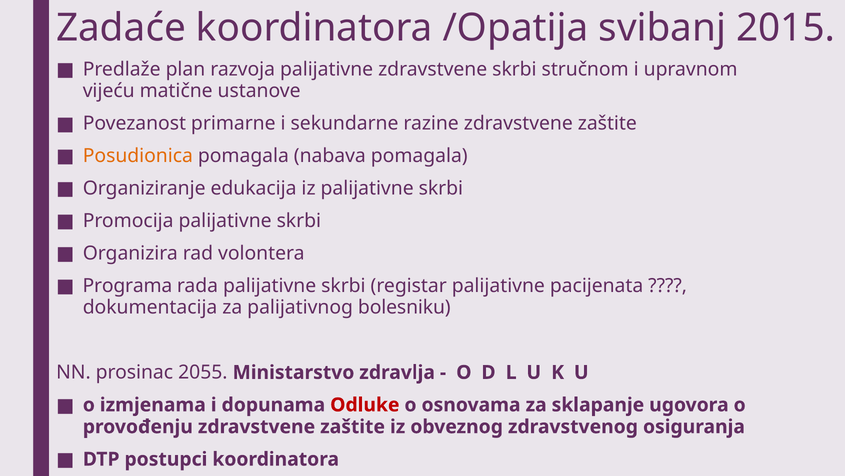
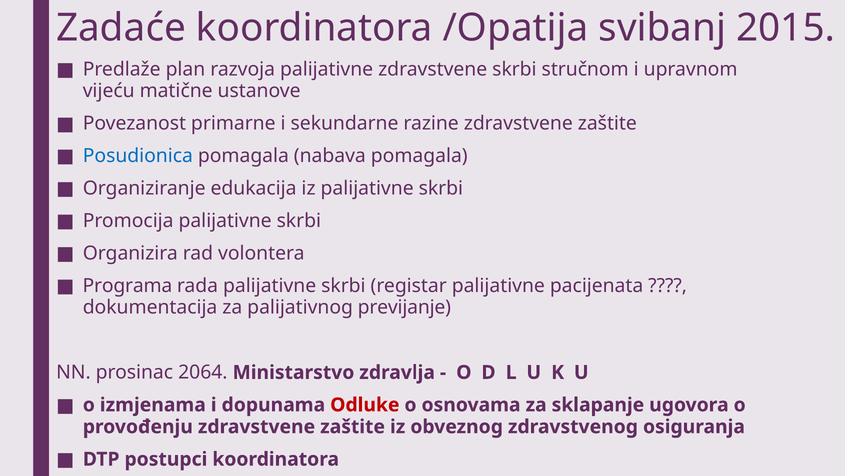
Posudionica colour: orange -> blue (138, 156)
bolesniku: bolesniku -> previjanje (404, 307)
2055: 2055 -> 2064 (203, 372)
